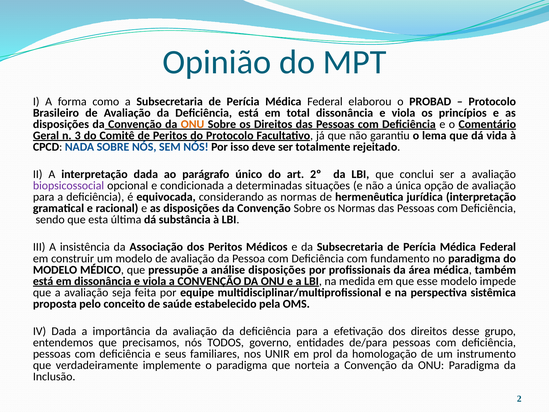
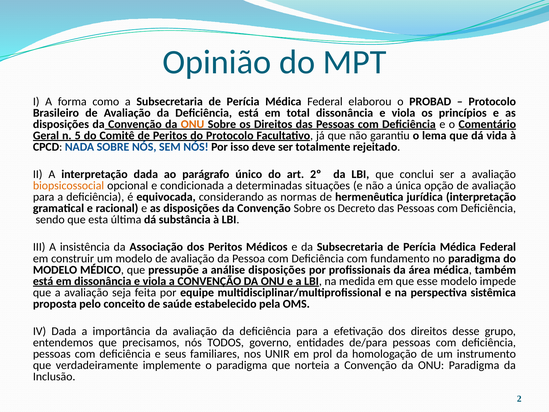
3: 3 -> 5 (78, 135)
biopsicossocial colour: purple -> orange (69, 186)
os Normas: Normas -> Decreto (356, 208)
